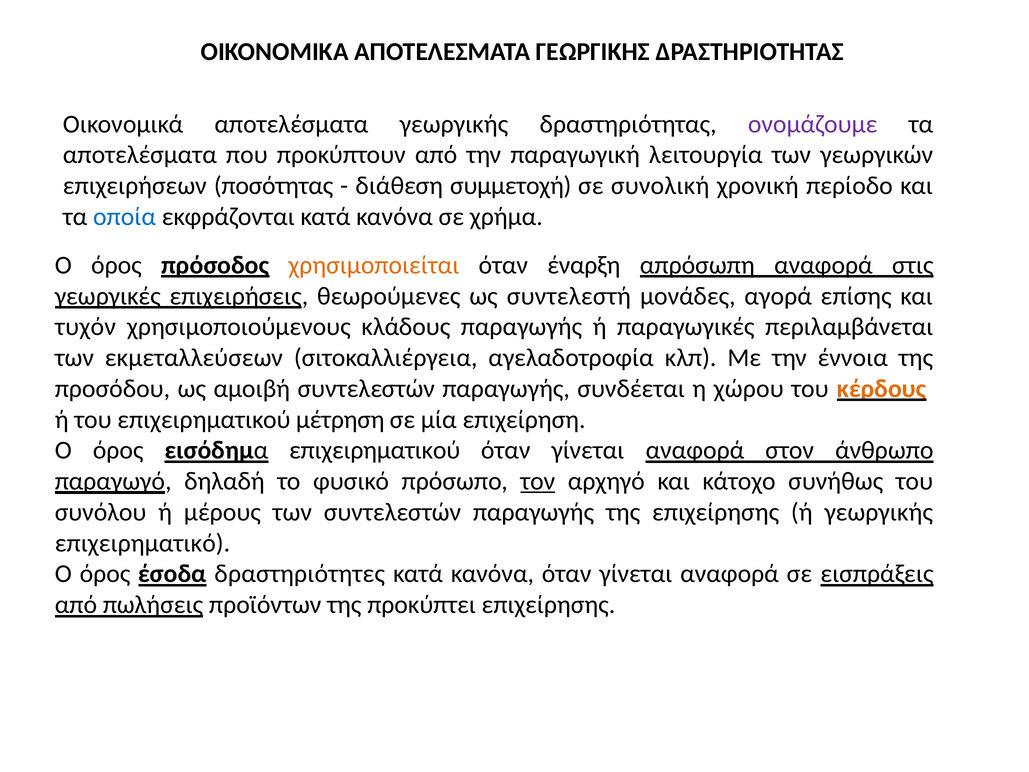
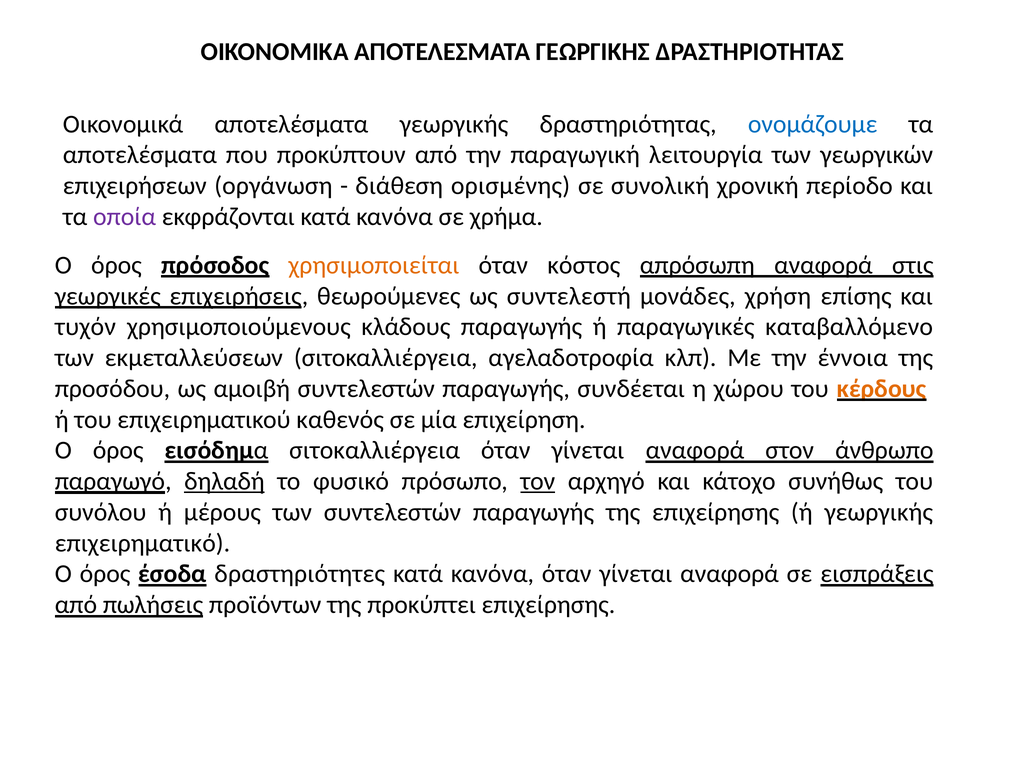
ονομάζουμε colour: purple -> blue (813, 124)
ποσότητας: ποσότητας -> οργάνωση (273, 186)
συμμετοχή: συμμετοχή -> ορισμένης (511, 186)
οποία colour: blue -> purple (125, 217)
έναρξη: έναρξη -> κόστος (584, 265)
αγορά: αγορά -> χρήση (778, 296)
περιλαμβάνεται: περιλαμβάνεται -> καταβαλλόμενο (849, 327)
μέτρηση: μέτρηση -> καθενός (340, 419)
εισόδημα επιχειρηματικού: επιχειρηματικού -> σιτοκαλλιέργεια (375, 450)
δηλαδή underline: none -> present (224, 481)
